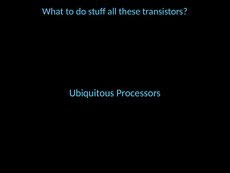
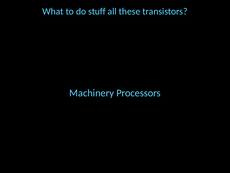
Ubiquitous: Ubiquitous -> Machinery (92, 93)
